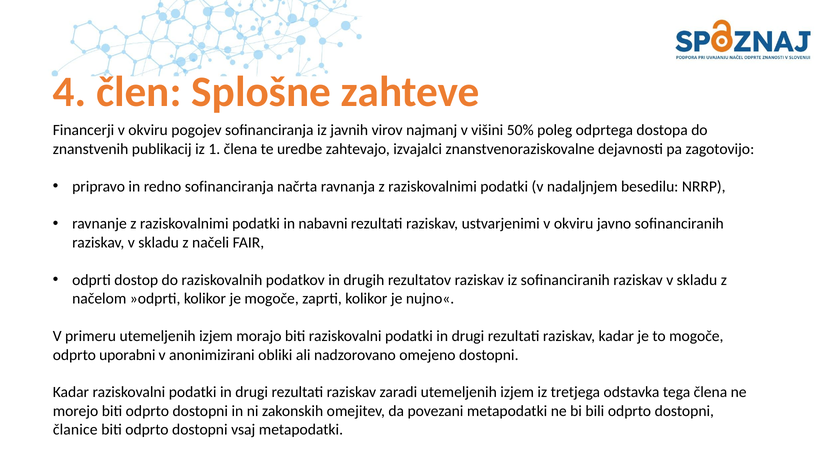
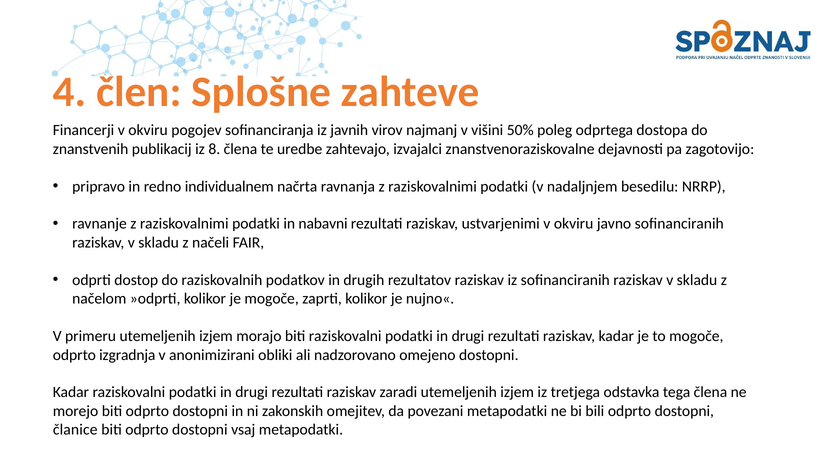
1: 1 -> 8 (214, 149)
redno sofinanciranja: sofinanciranja -> individualnem (229, 186)
uporabni: uporabni -> izgradnja (127, 354)
